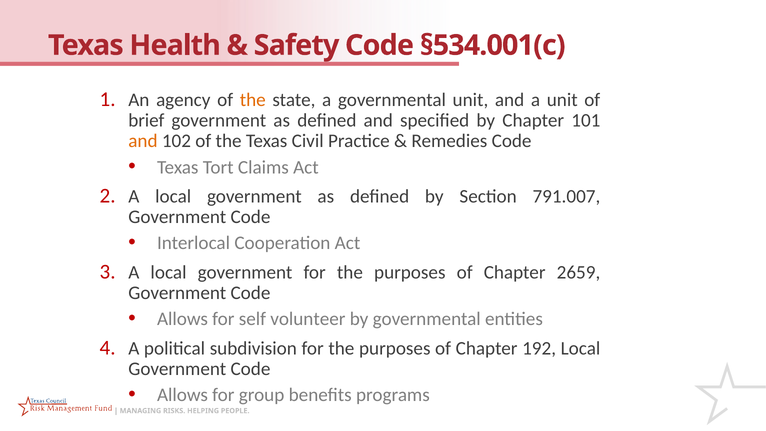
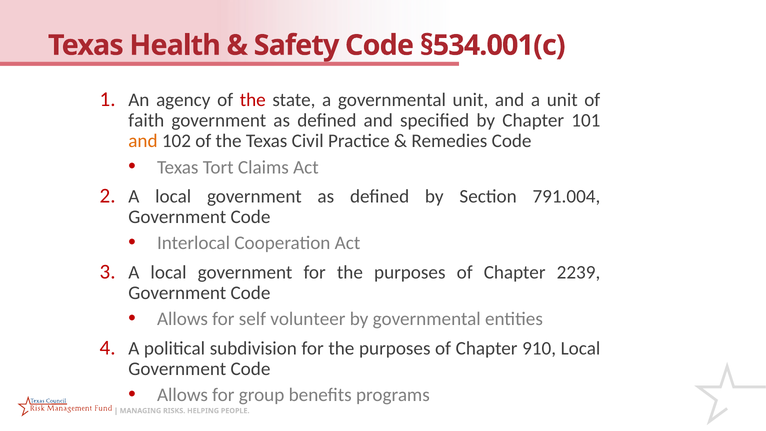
the colour: orange -> red (253, 100)
brief: brief -> faith (146, 120)
791.007: 791.007 -> 791.004 (566, 196)
2659: 2659 -> 2239 (579, 272)
192: 192 -> 910 (539, 348)
